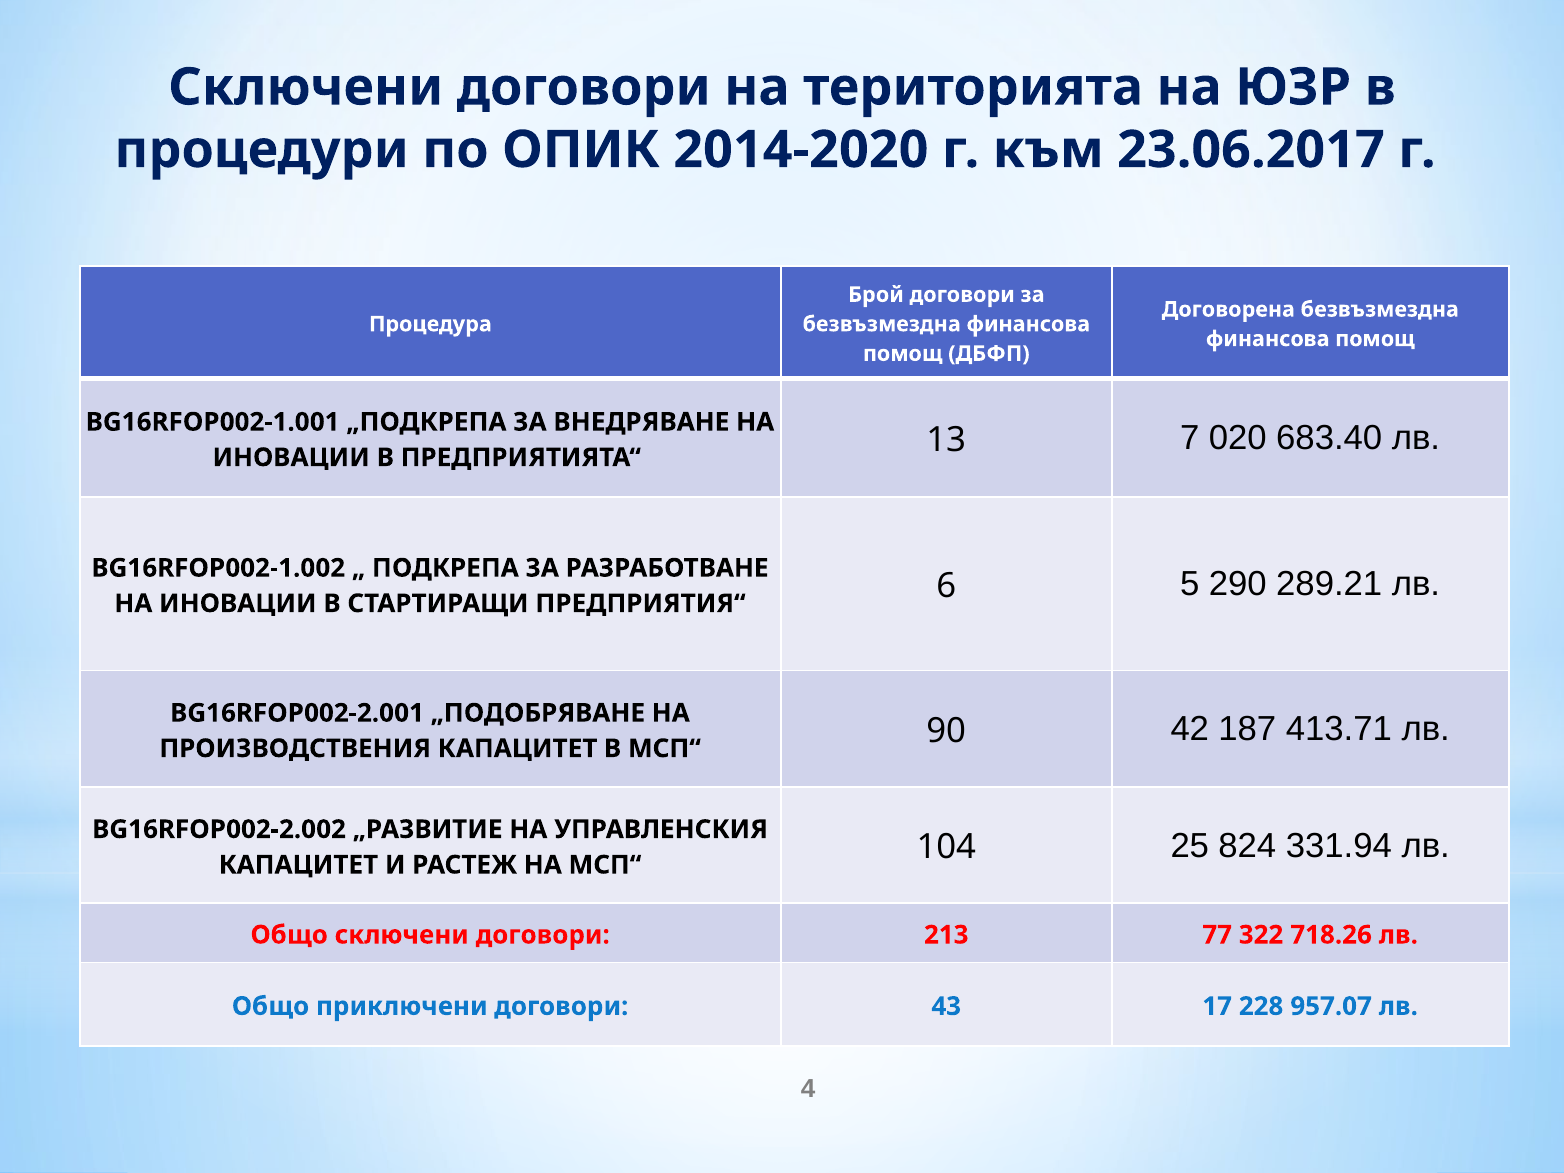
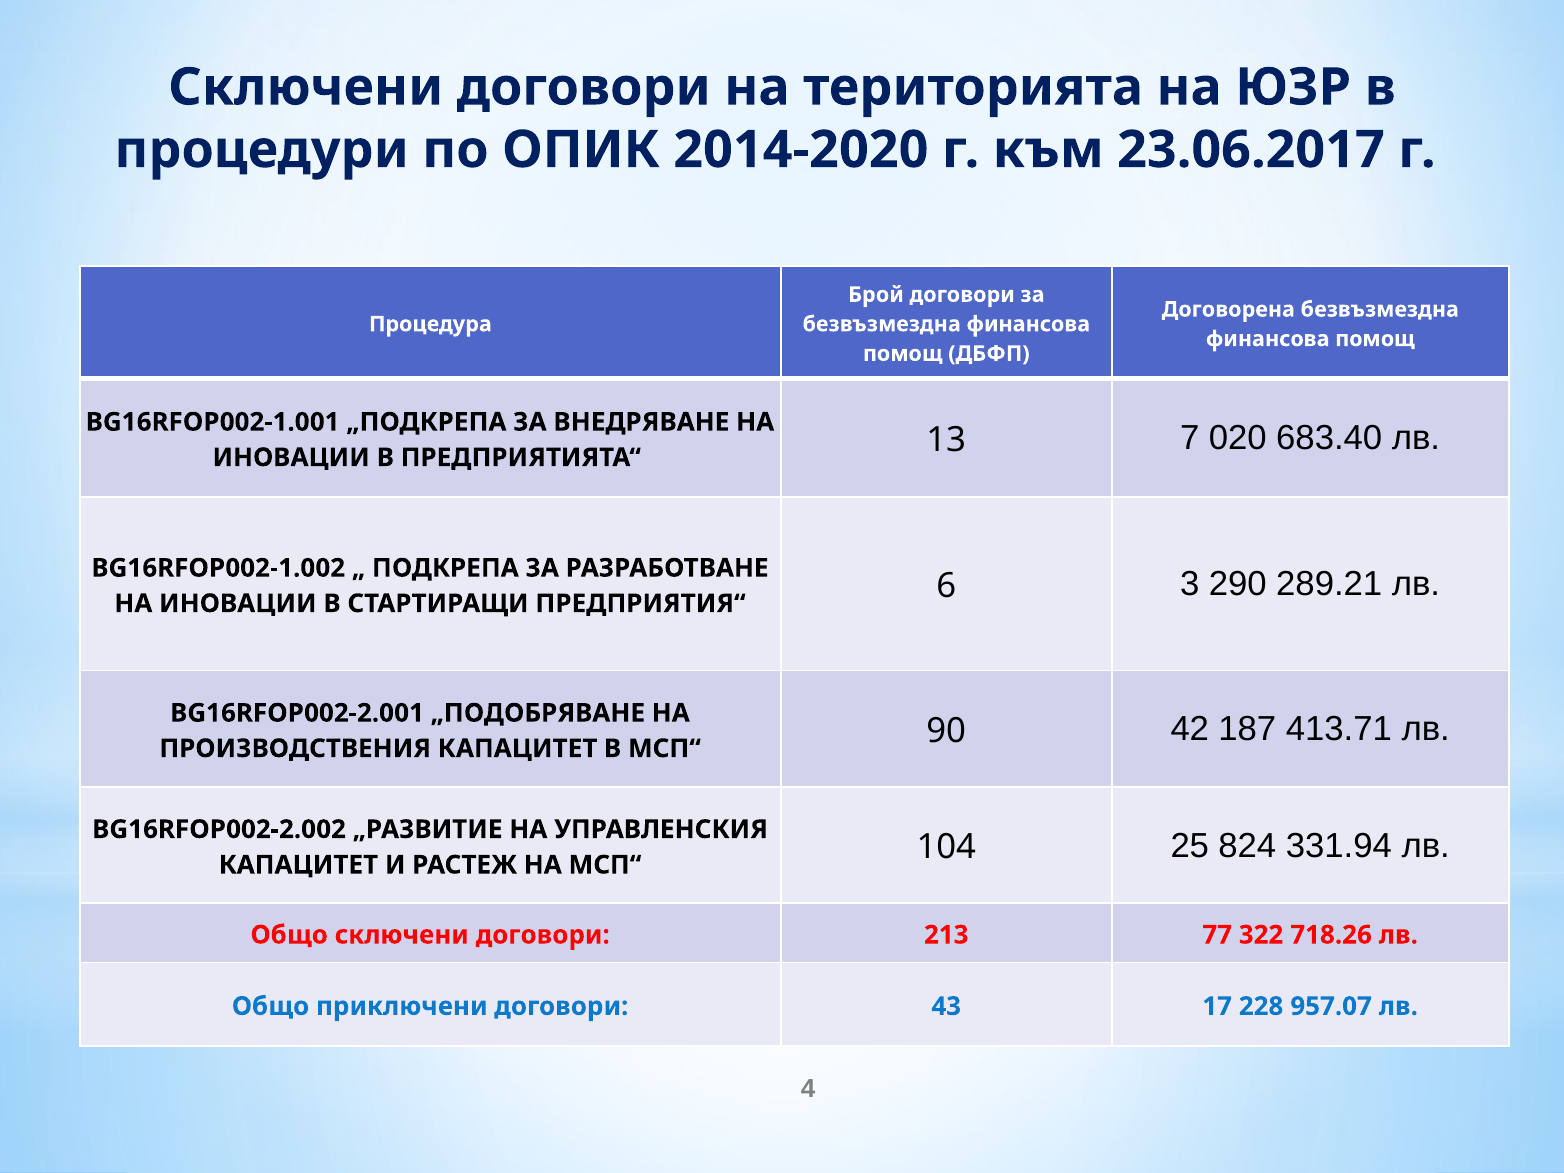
5: 5 -> 3 (1190, 584)
